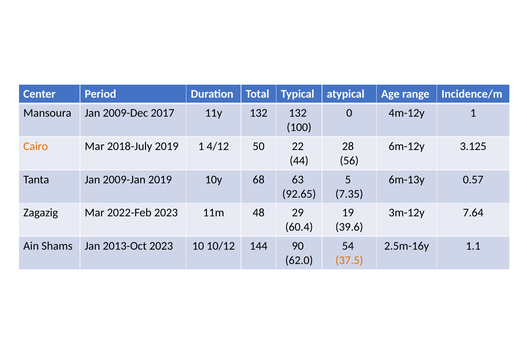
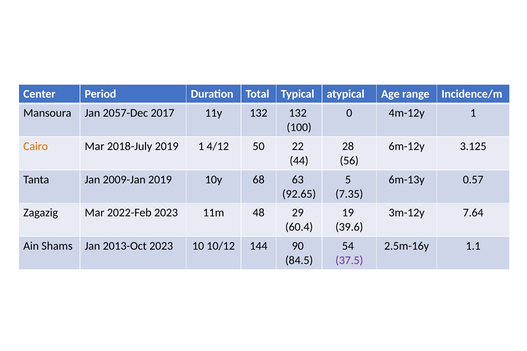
2009-Dec: 2009-Dec -> 2057-Dec (125, 113)
62.0: 62.0 -> 84.5 (299, 261)
37.5 colour: orange -> purple (349, 261)
